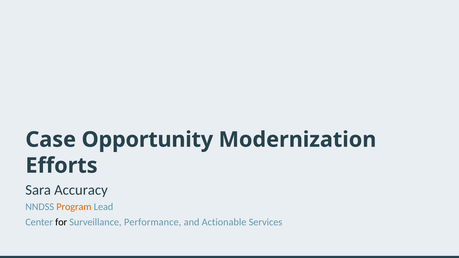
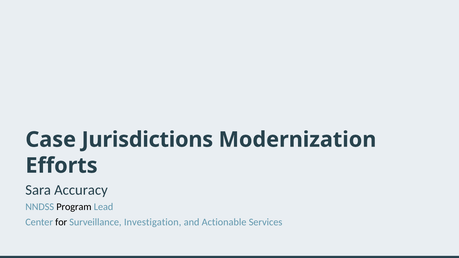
Opportunity: Opportunity -> Jurisdictions (147, 140)
Program colour: orange -> black (74, 207)
Performance: Performance -> Investigation (153, 222)
